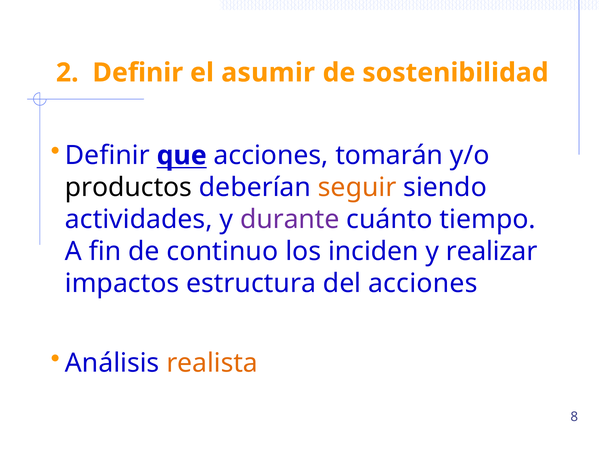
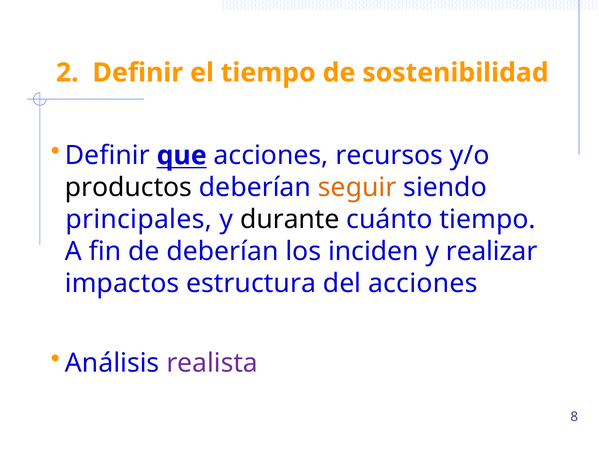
el asumir: asumir -> tiempo (268, 73)
tomarán: tomarán -> recursos (389, 156)
actividades: actividades -> principales (139, 219)
durante colour: purple -> black (290, 219)
de continuo: continuo -> deberían (223, 251)
realista colour: orange -> purple (212, 363)
